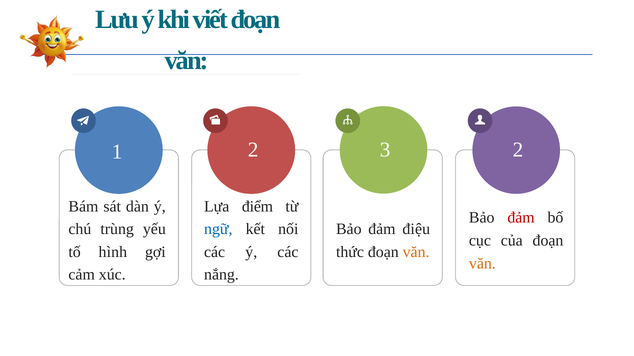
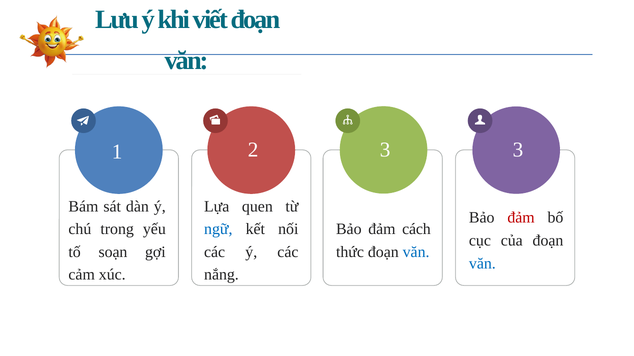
2 2: 2 -> 3 (518, 150)
điểm: điểm -> quen (257, 207)
trùng: trùng -> trong (117, 230)
điệu: điệu -> cách (416, 230)
hình: hình -> soạn (113, 252)
văn colour: orange -> blue (416, 252)
văn colour: orange -> blue (482, 264)
